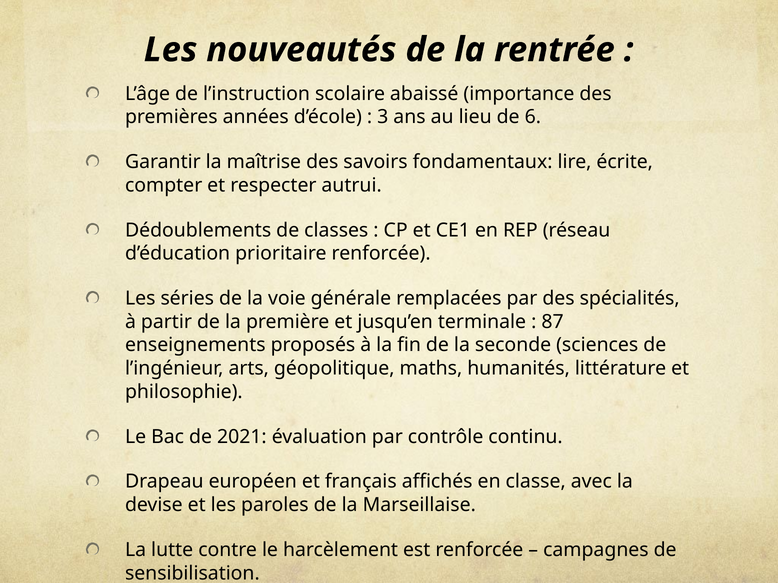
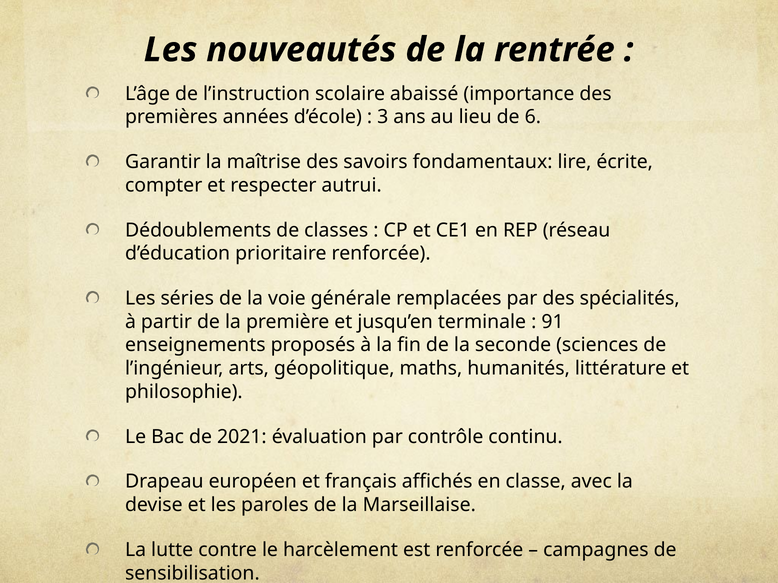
87: 87 -> 91 (553, 322)
